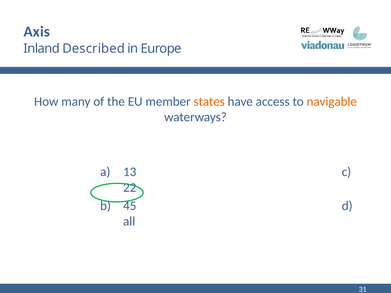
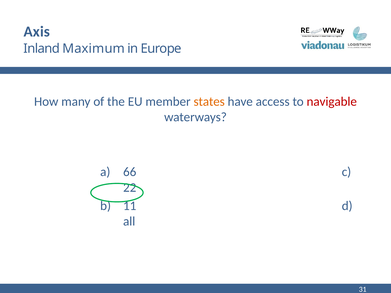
Described: Described -> Maximum (94, 48)
navigable colour: orange -> red (332, 102)
13: 13 -> 66 (130, 172)
45: 45 -> 11 (130, 206)
